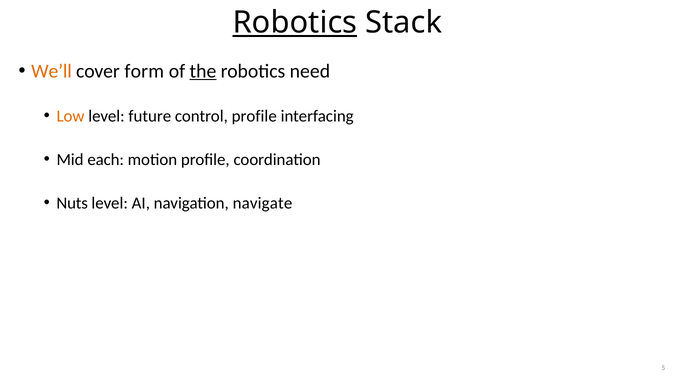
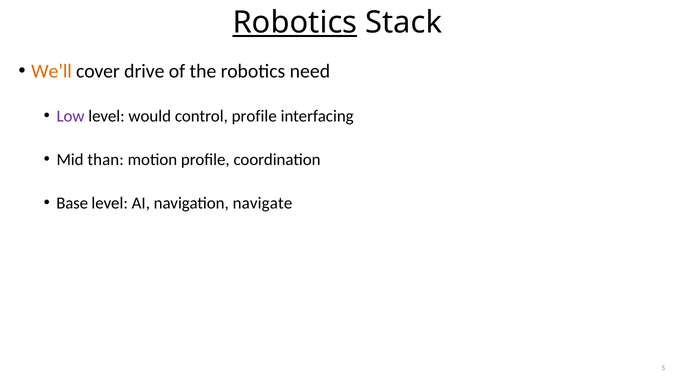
form: form -> drive (144, 71)
the underline: present -> none (203, 71)
Low colour: orange -> purple (71, 116)
future: future -> would (150, 116)
each: each -> than (106, 159)
Nuts: Nuts -> Base (72, 203)
